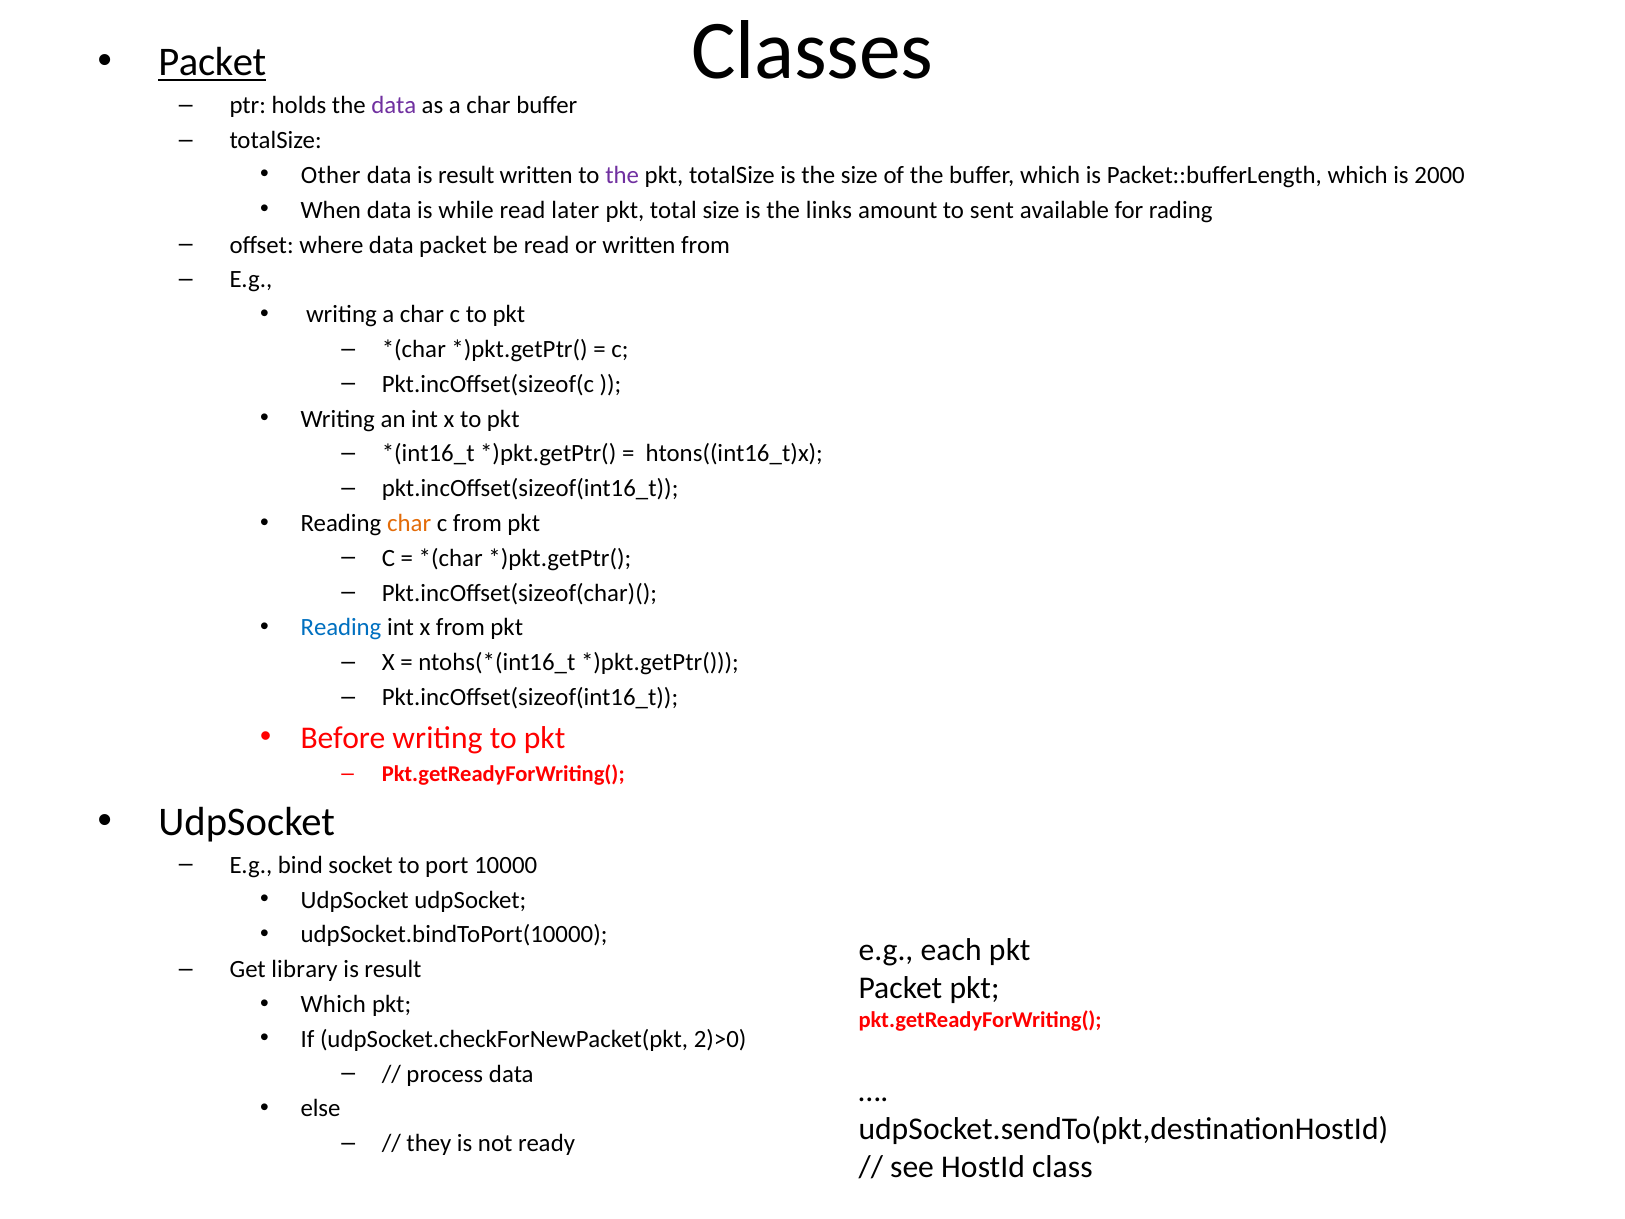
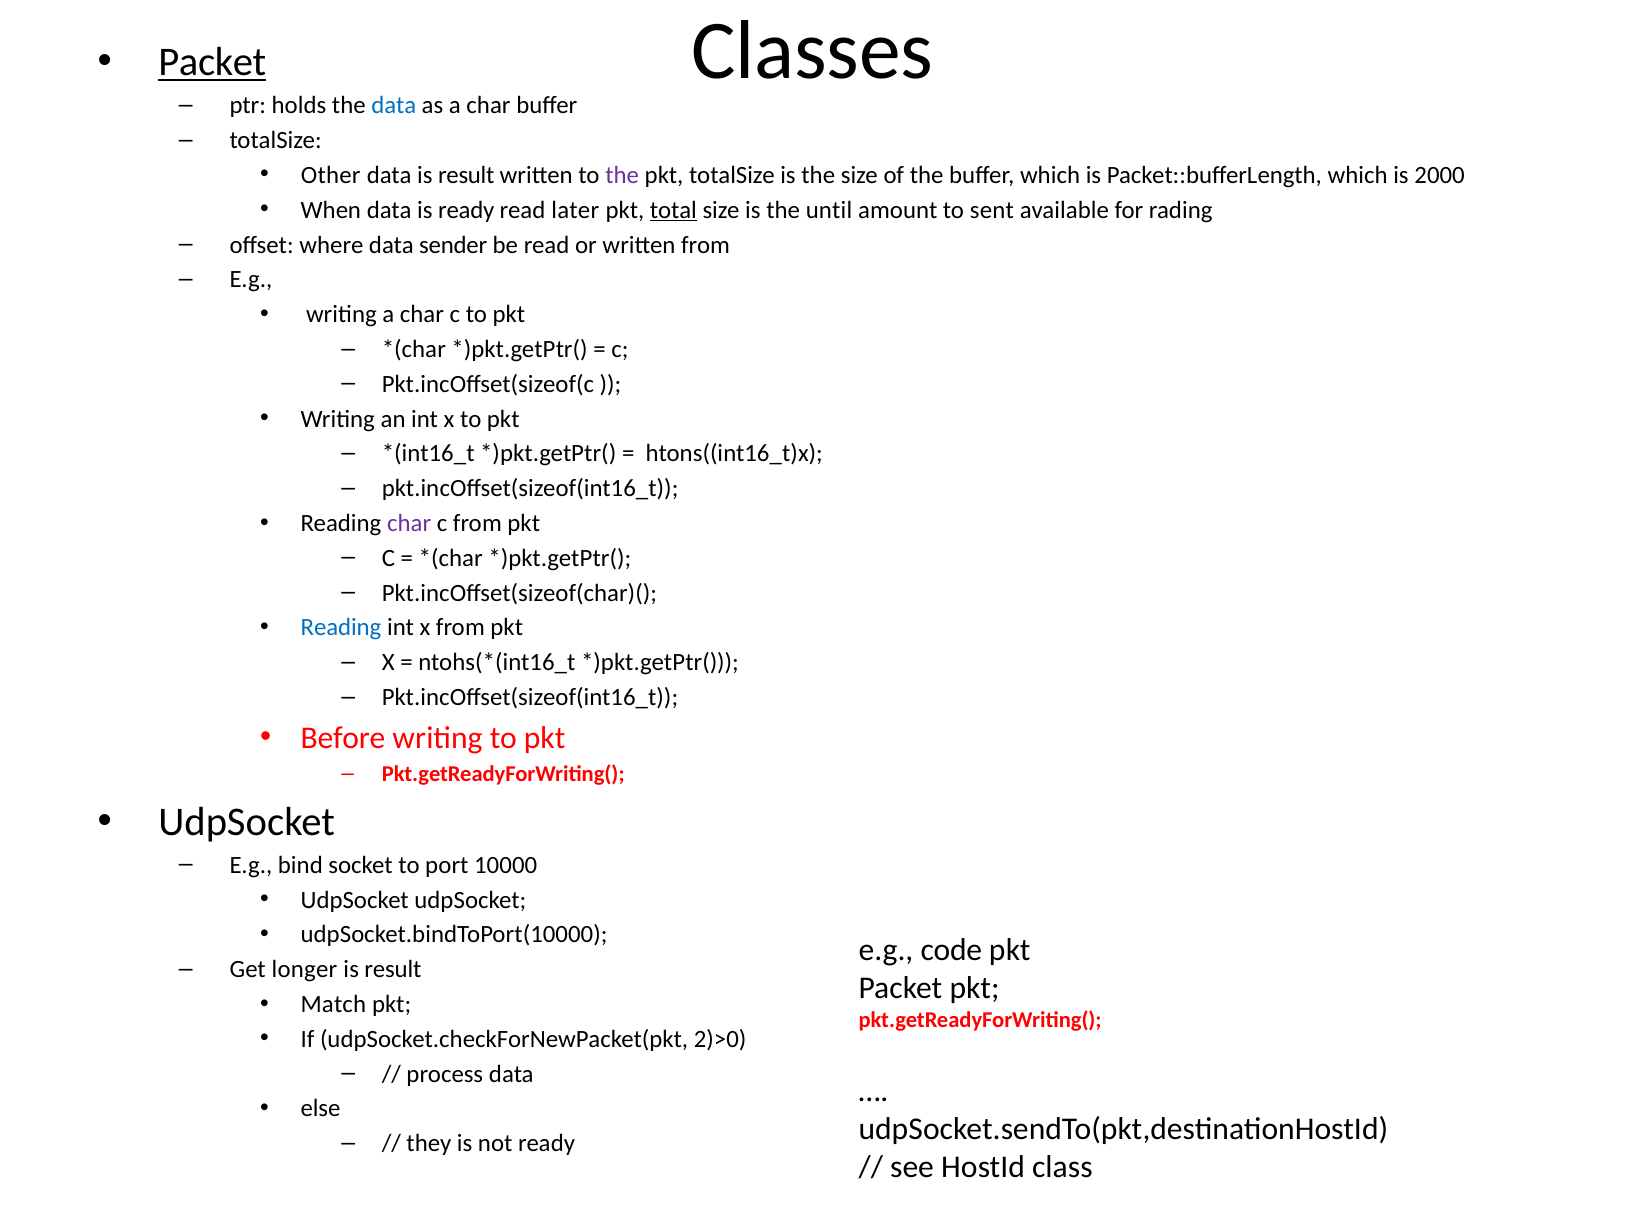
data colour: purple -> blue (394, 106)
is while: while -> ready (466, 210)
total underline: none -> present (673, 210)
links: links -> until (829, 210)
data packet: packet -> sender (453, 245)
char colour: orange -> purple (409, 523)
each: each -> code (951, 950)
library: library -> longer (304, 969)
Which: Which -> Match (333, 1004)
